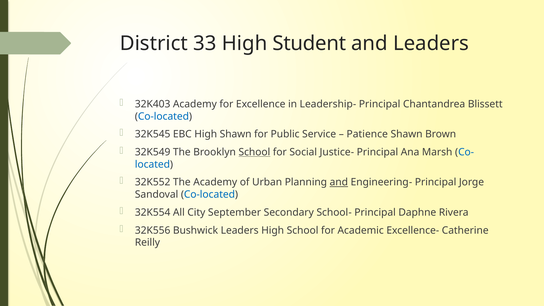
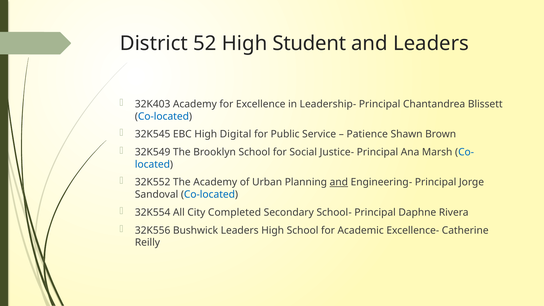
33: 33 -> 52 (205, 44)
High Shawn: Shawn -> Digital (236, 134)
School underline: present -> none (254, 152)
September: September -> Completed (235, 212)
